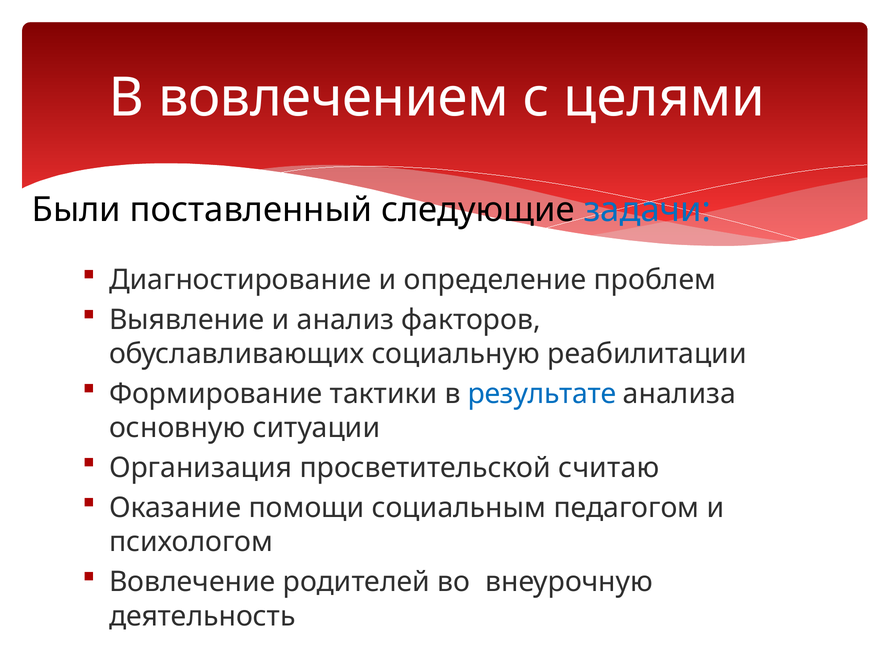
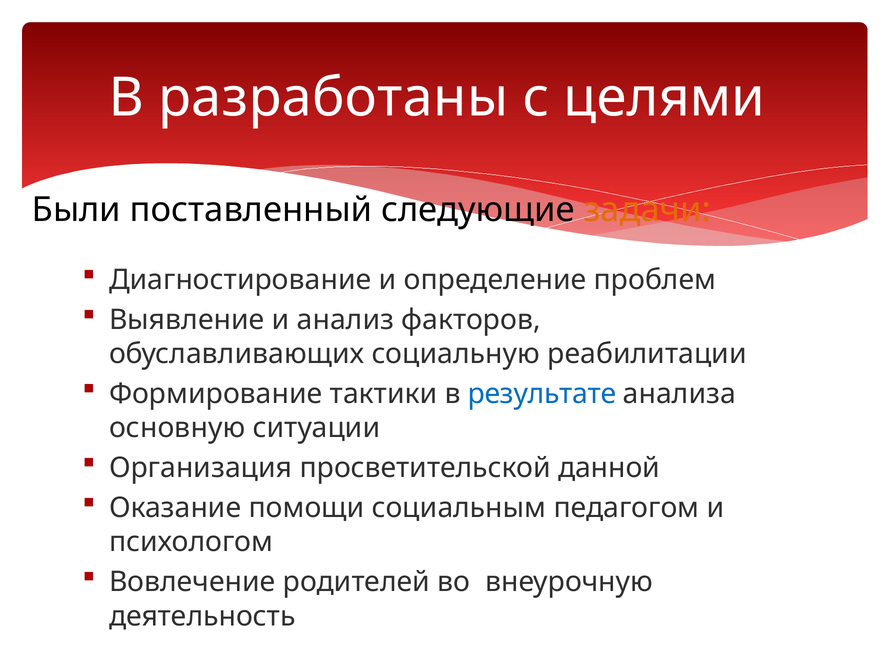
вовлечением: вовлечением -> разработаны (333, 98)
задачи colour: blue -> orange (647, 210)
считаю: считаю -> данной (609, 468)
